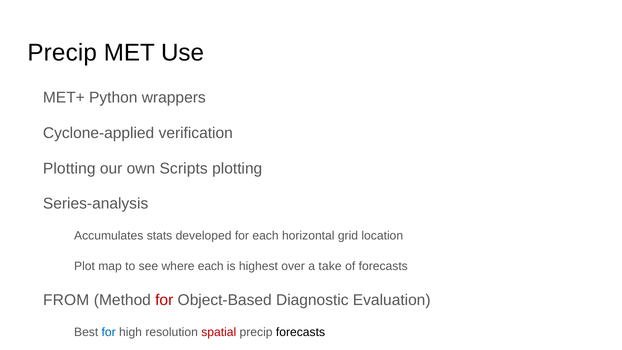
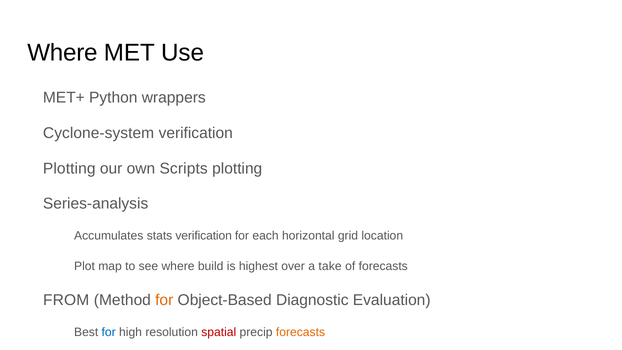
Precip: Precip -> Where (62, 53)
Cyclone-applied: Cyclone-applied -> Cyclone-system (99, 133)
stats developed: developed -> verification (204, 236)
where each: each -> build (211, 266)
for colour: red -> orange (164, 300)
forecasts colour: black -> orange (301, 332)
